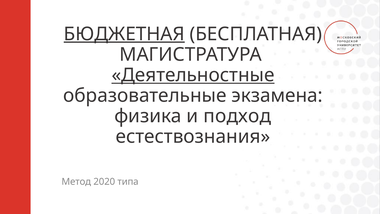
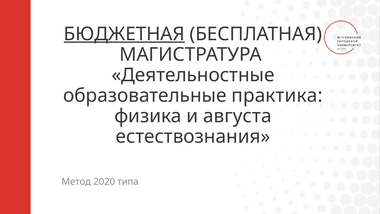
Деятельностные underline: present -> none (193, 75)
экзамена: экзамена -> практика (277, 96)
подход: подход -> августа (237, 116)
